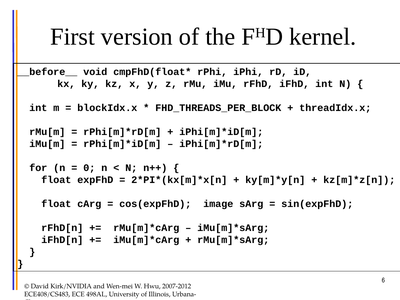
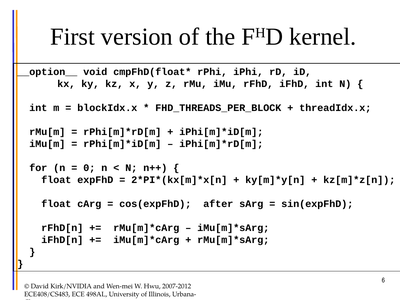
__before__: __before__ -> __option__ (47, 72)
image: image -> after (218, 204)
